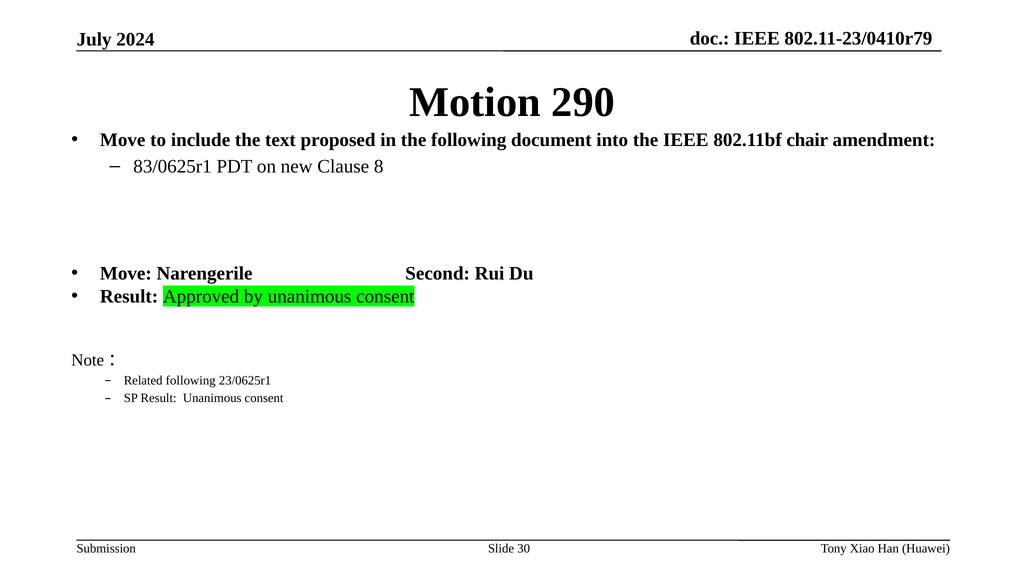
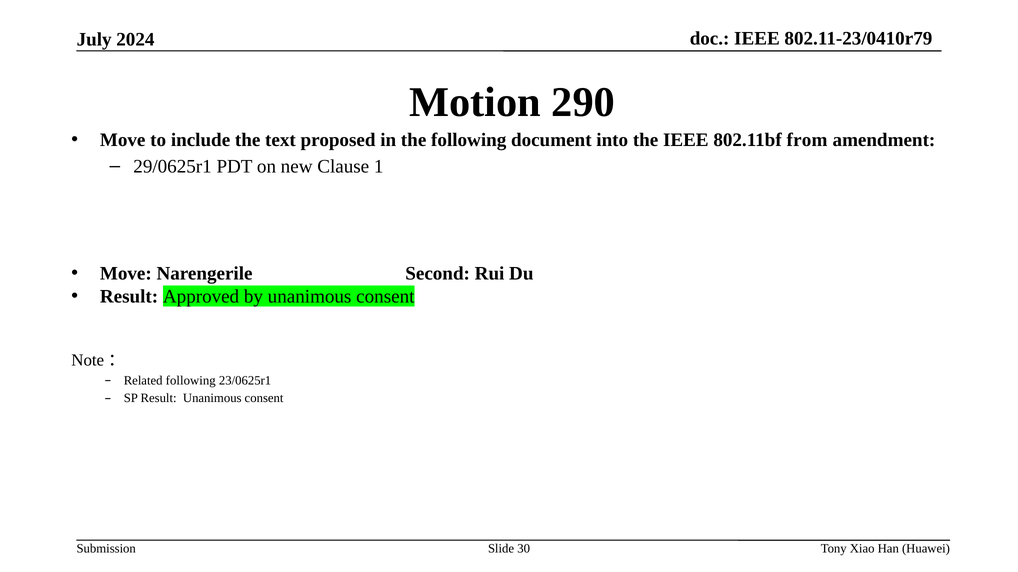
chair: chair -> from (807, 140)
83/0625r1: 83/0625r1 -> 29/0625r1 (173, 167)
8: 8 -> 1 (379, 167)
